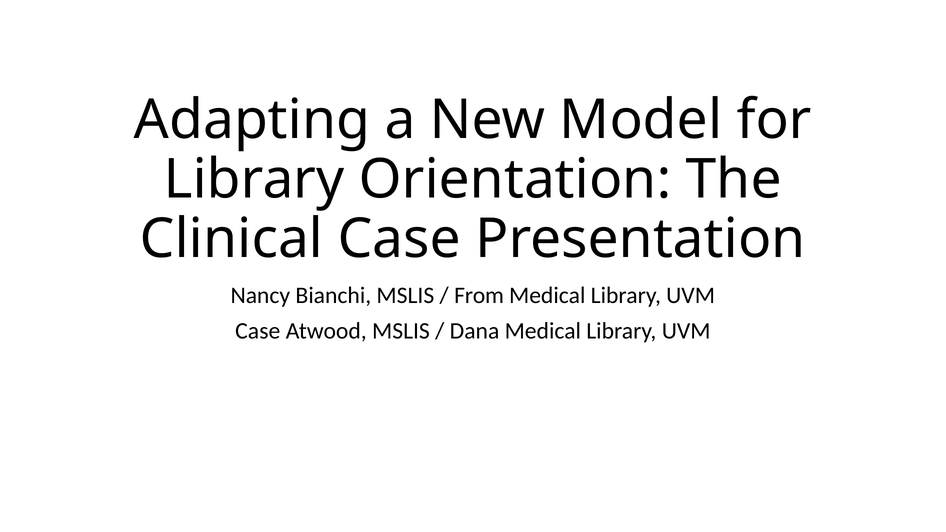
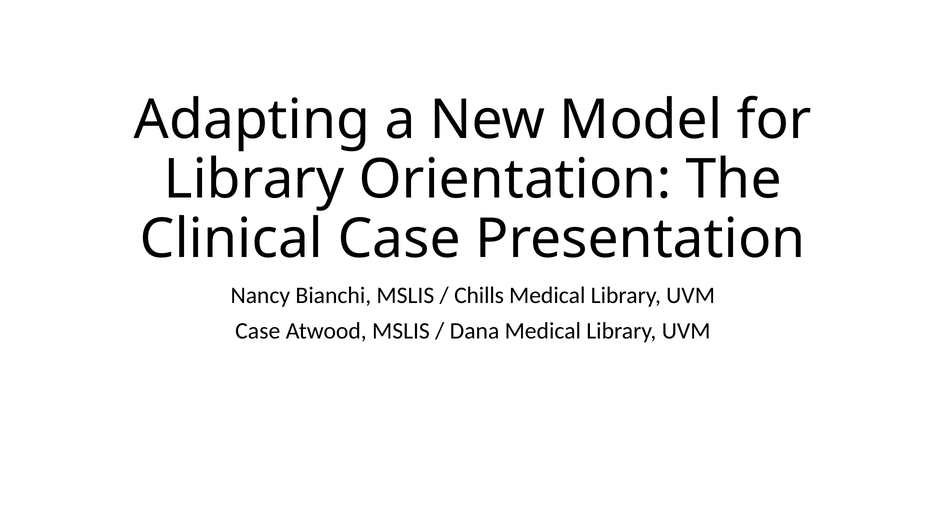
From: From -> Chills (479, 296)
